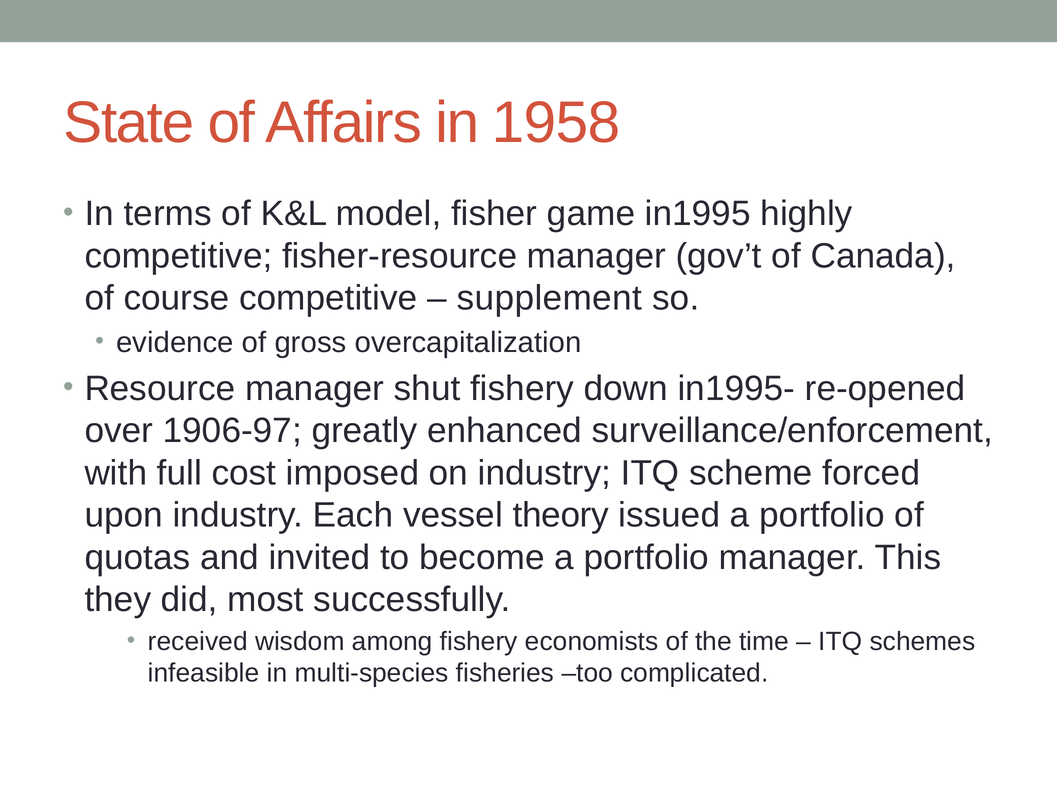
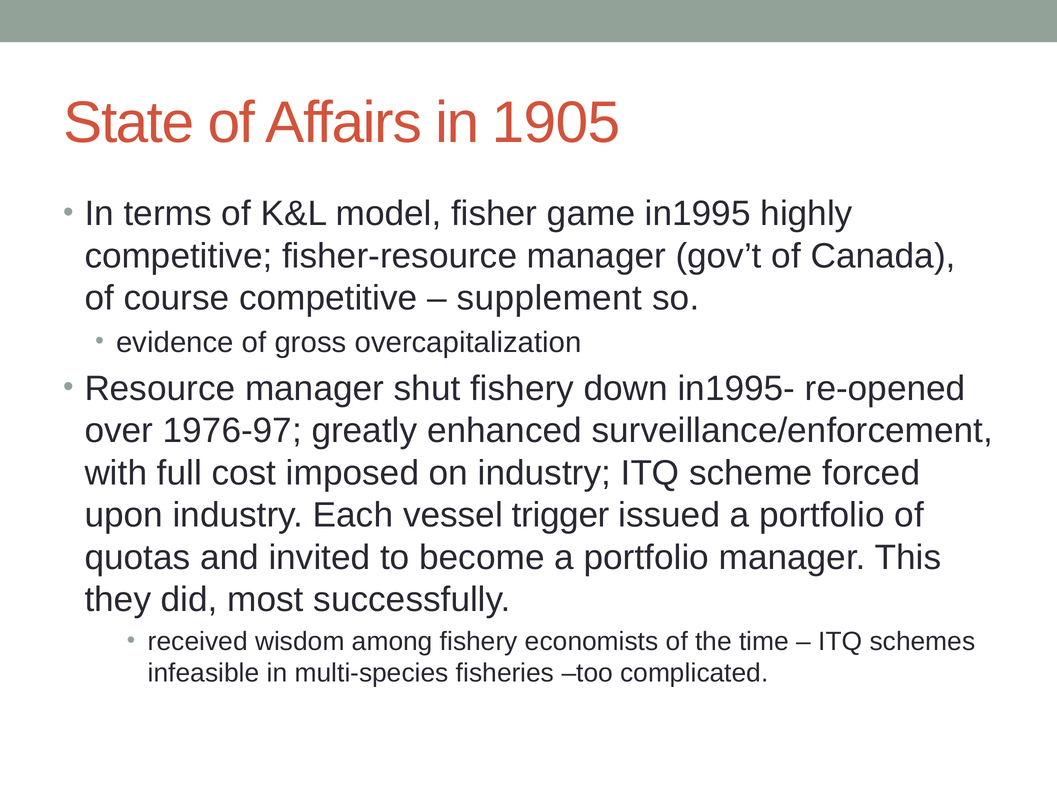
1958: 1958 -> 1905 (556, 123)
1906-97: 1906-97 -> 1976-97 (232, 431)
theory: theory -> trigger (561, 516)
